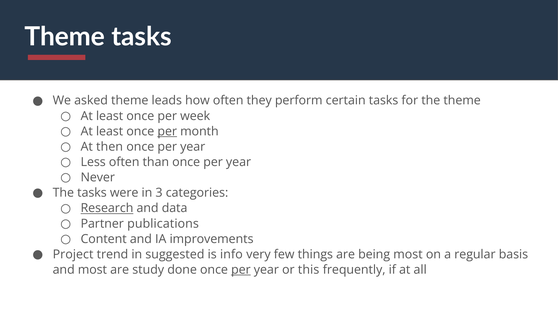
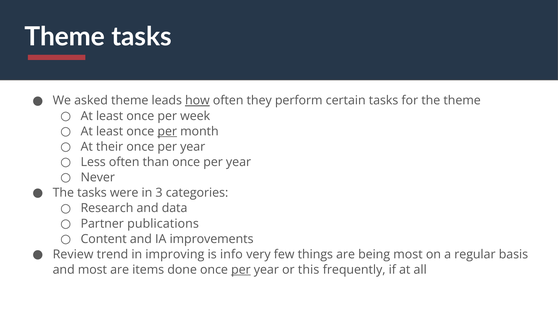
how underline: none -> present (197, 101)
then: then -> their (110, 147)
Research underline: present -> none (107, 208)
Project: Project -> Review (73, 254)
suggested: suggested -> improving (175, 254)
study: study -> items (148, 270)
